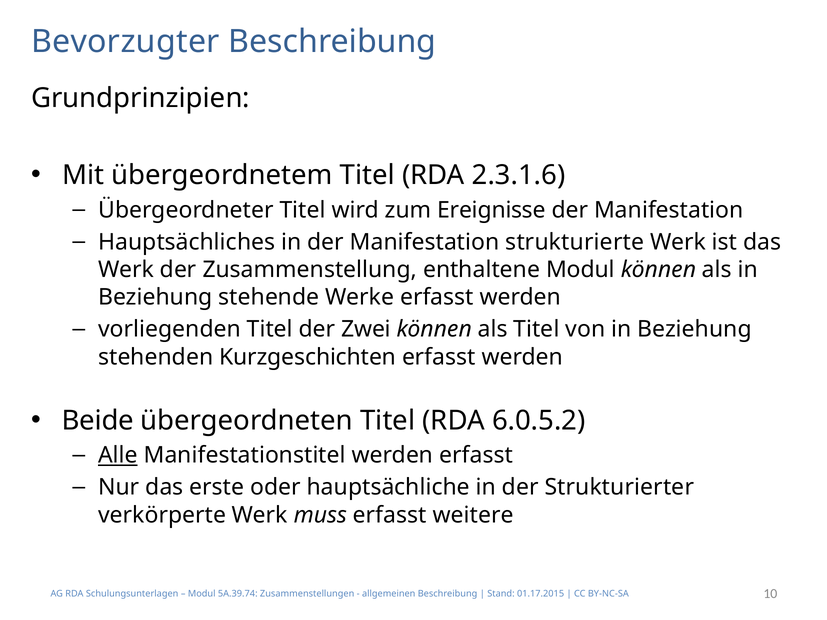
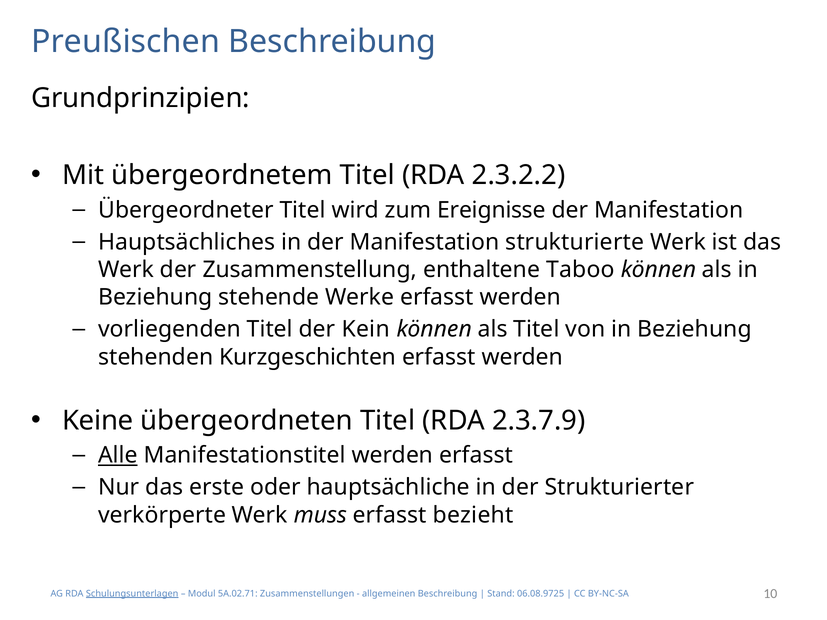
Bevorzugter: Bevorzugter -> Preußischen (125, 42)
2.3.1.6: 2.3.1.6 -> 2.3.2.2 (519, 175)
enthaltene Modul: Modul -> Taboo (580, 270)
Zwei: Zwei -> Kein (366, 330)
Beide: Beide -> Keine (98, 421)
6.0.5.2: 6.0.5.2 -> 2.3.7.9 (539, 421)
weitere: weitere -> bezieht (473, 515)
Schulungsunterlagen underline: none -> present (132, 594)
5A.39.74: 5A.39.74 -> 5A.02.71 (238, 594)
01.17.2015: 01.17.2015 -> 06.08.9725 (541, 594)
